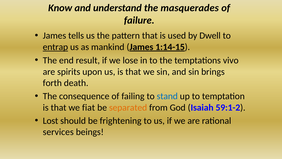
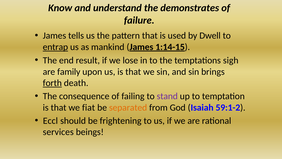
masquerades: masquerades -> demonstrates (190, 8)
vivo: vivo -> sigh (231, 60)
spirits: spirits -> family (69, 72)
forth underline: none -> present (52, 83)
stand colour: blue -> purple (167, 96)
Lost: Lost -> Eccl (50, 120)
